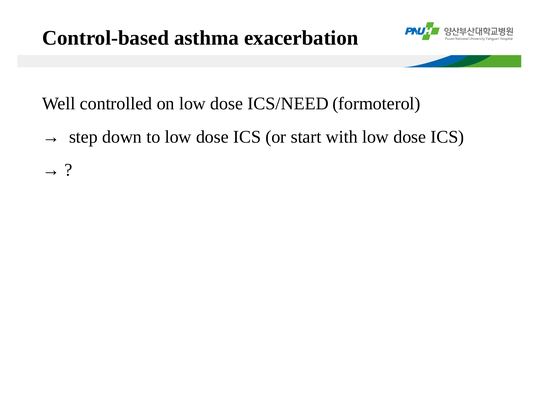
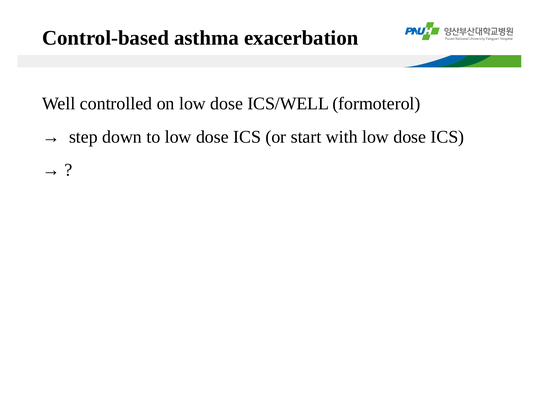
ICS/NEED: ICS/NEED -> ICS/WELL (288, 104)
